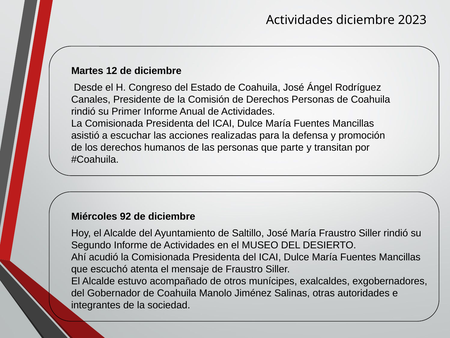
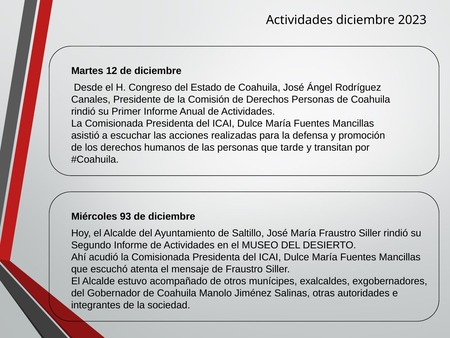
parte: parte -> tarde (292, 147)
92: 92 -> 93 (126, 216)
